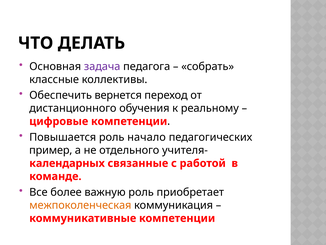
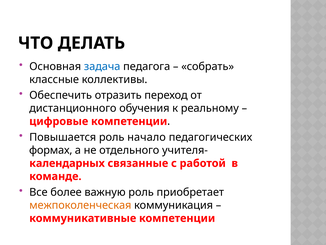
задача colour: purple -> blue (102, 66)
вернется: вернется -> отразить (118, 95)
пример: пример -> формах (51, 150)
